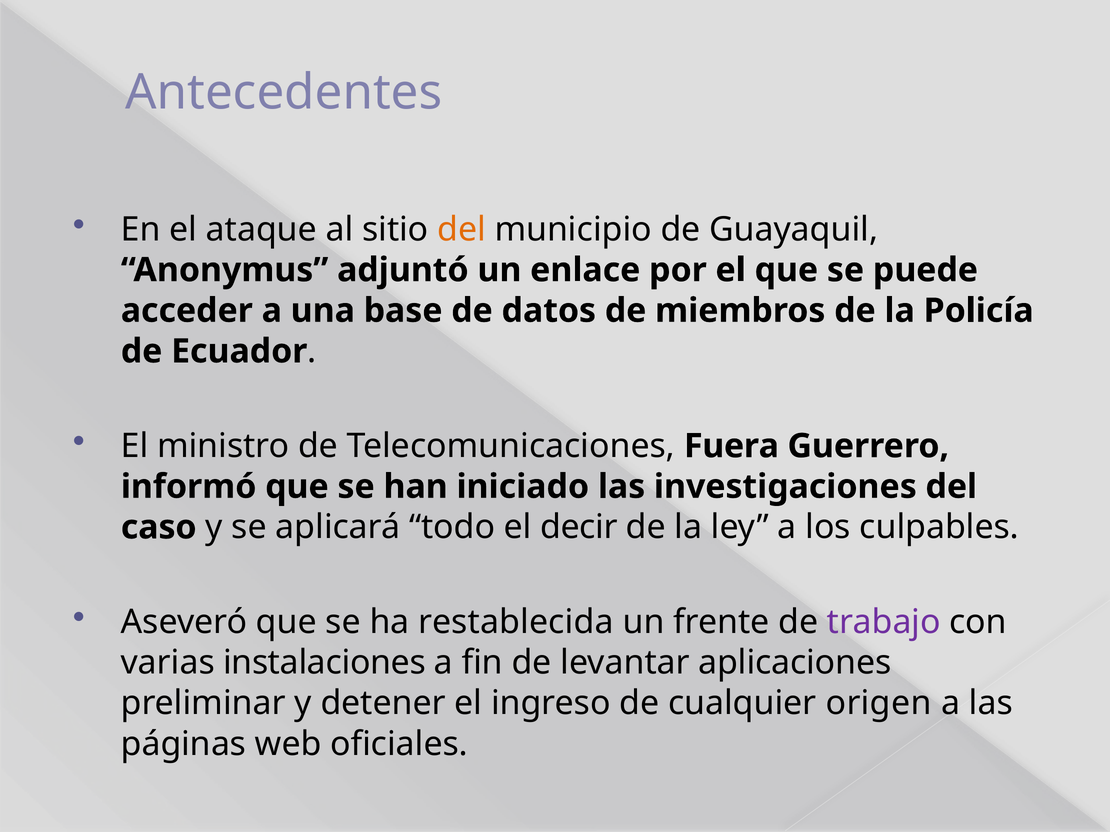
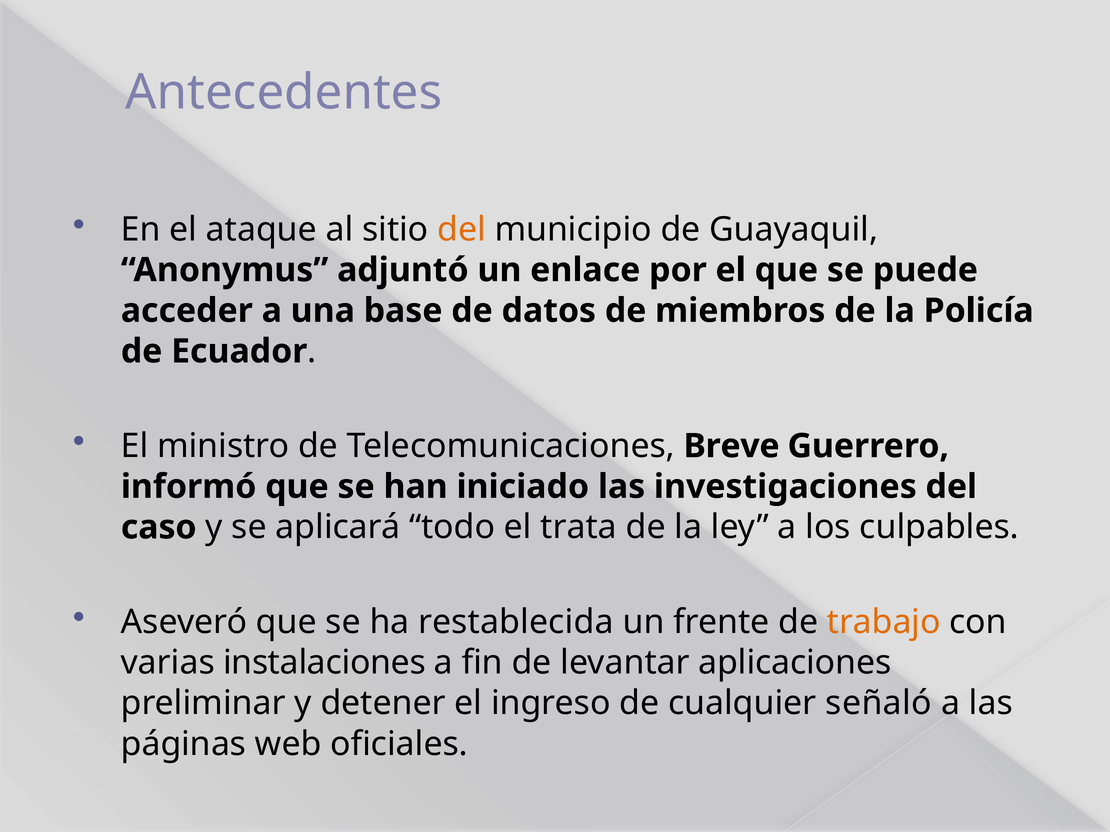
Fuera: Fuera -> Breve (731, 446)
decir: decir -> trata (579, 528)
trabajo colour: purple -> orange (884, 622)
origen: origen -> señaló (879, 704)
